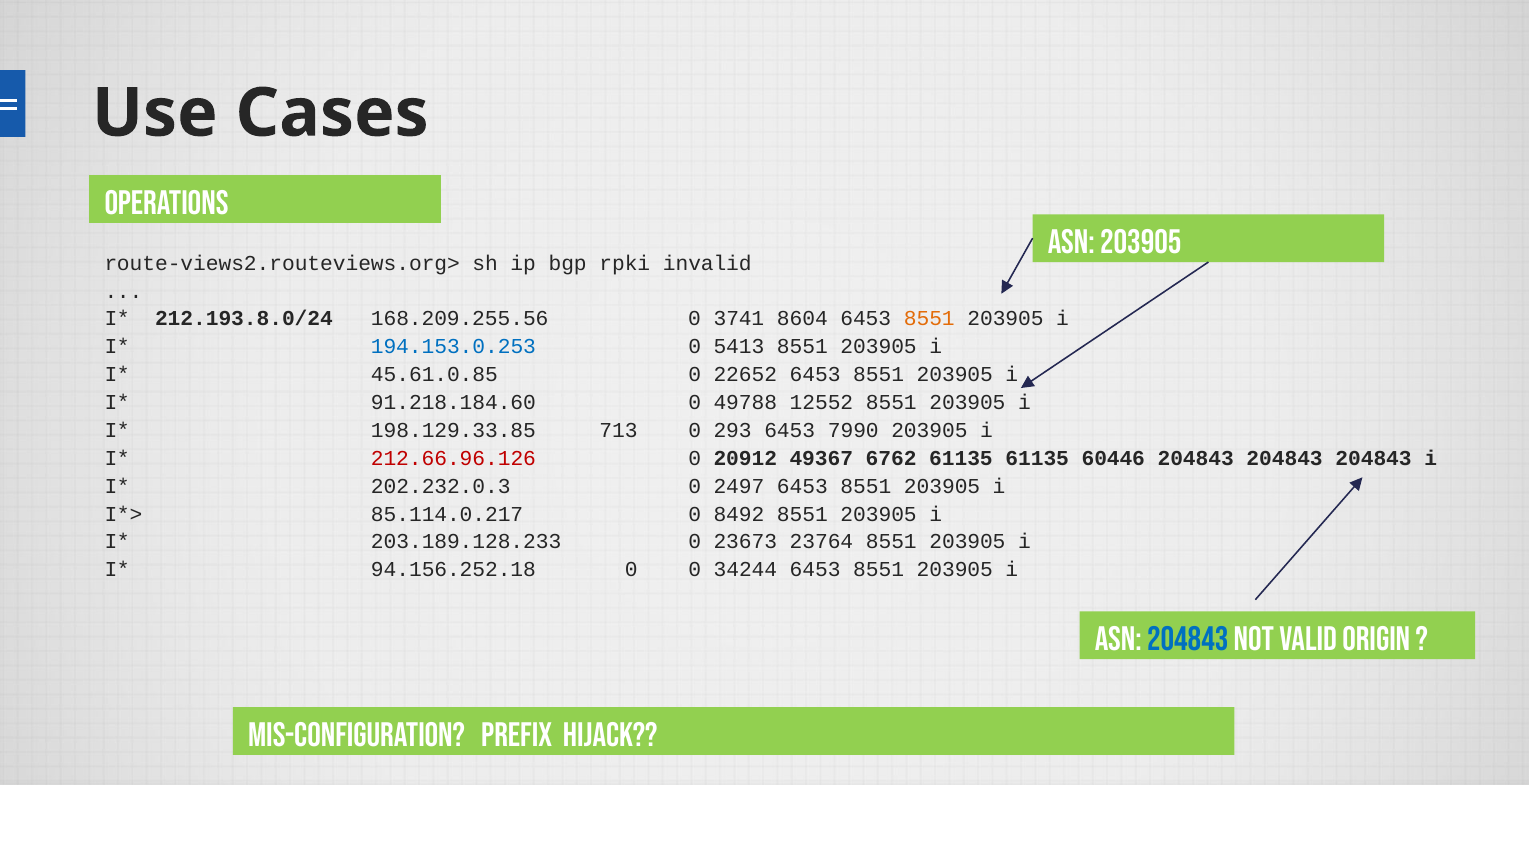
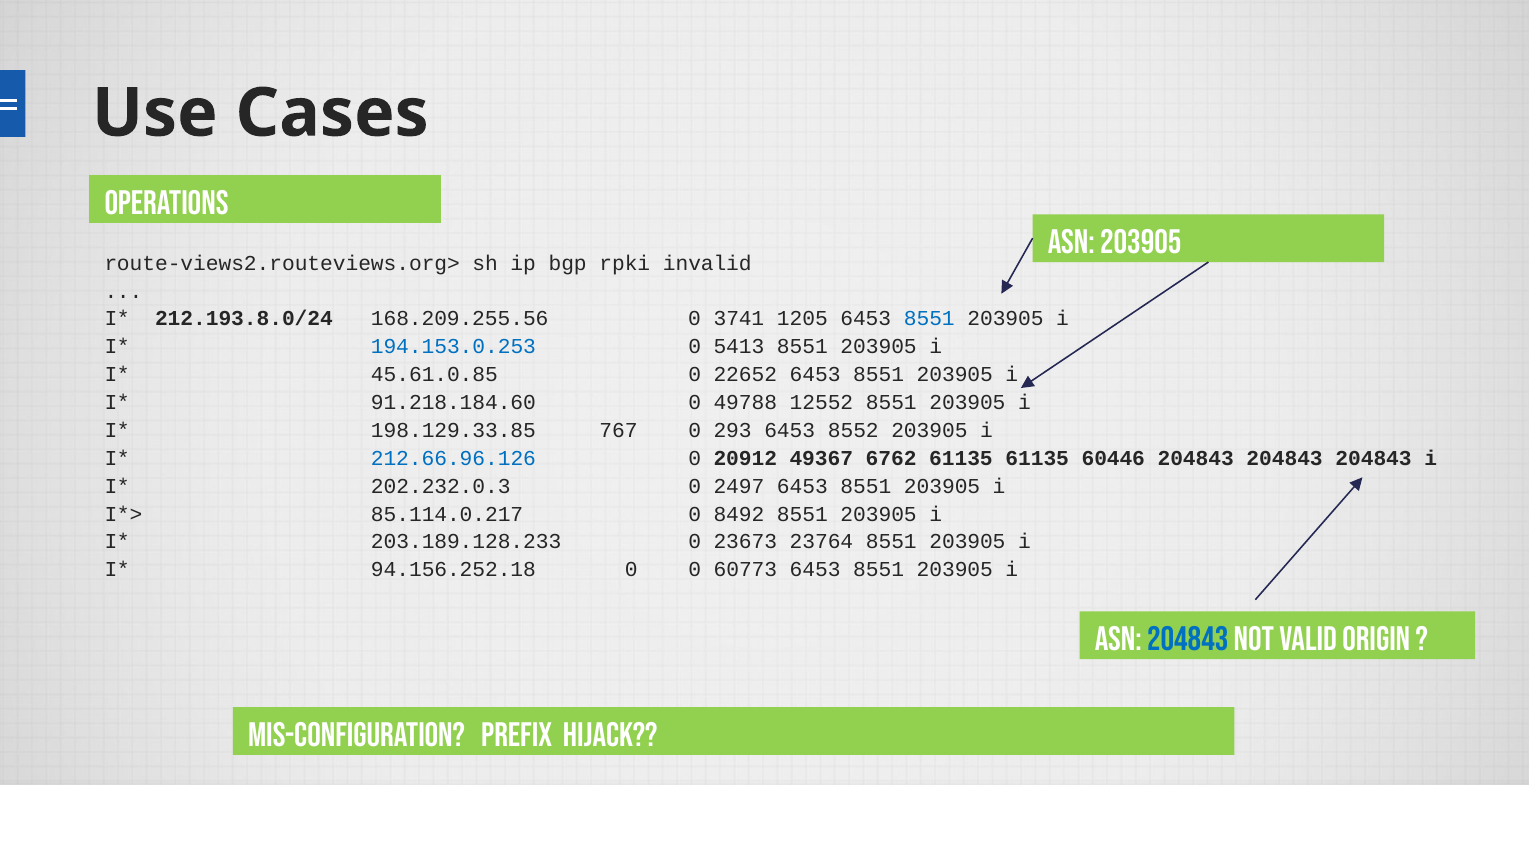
8604: 8604 -> 1205 (802, 319)
8551 colour: orange -> blue (929, 319)
713: 713 -> 767 (618, 430)
7990: 7990 -> 8552 (853, 430)
212.66.96.126 colour: red -> blue (453, 458)
34244: 34244 -> 60773 (745, 570)
